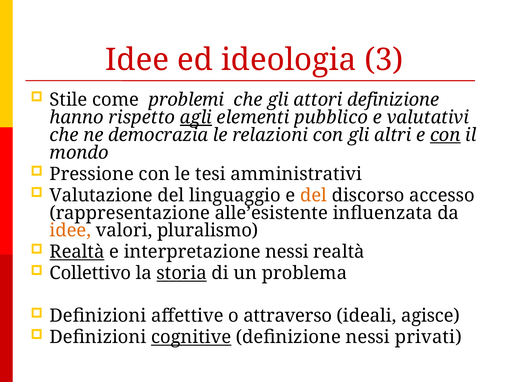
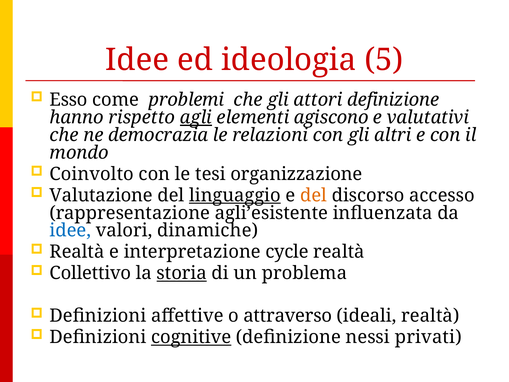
3: 3 -> 5 (384, 60)
Stile: Stile -> Esso (69, 100)
pubblico: pubblico -> agiscono (331, 117)
con underline: present -> none (445, 135)
Pressione: Pressione -> Coinvolto (92, 174)
amministrativi: amministrativi -> organizzazione (296, 174)
linguaggio underline: none -> present (235, 195)
alle’esistente: alle’esistente -> agli’esistente (271, 213)
idee colour: orange -> blue (70, 230)
pluralismo: pluralismo -> dinamiche (208, 230)
Realtà underline: present -> none (77, 252)
interpretazione nessi: nessi -> cycle (287, 252)
ideali agisce: agisce -> realtà (430, 316)
